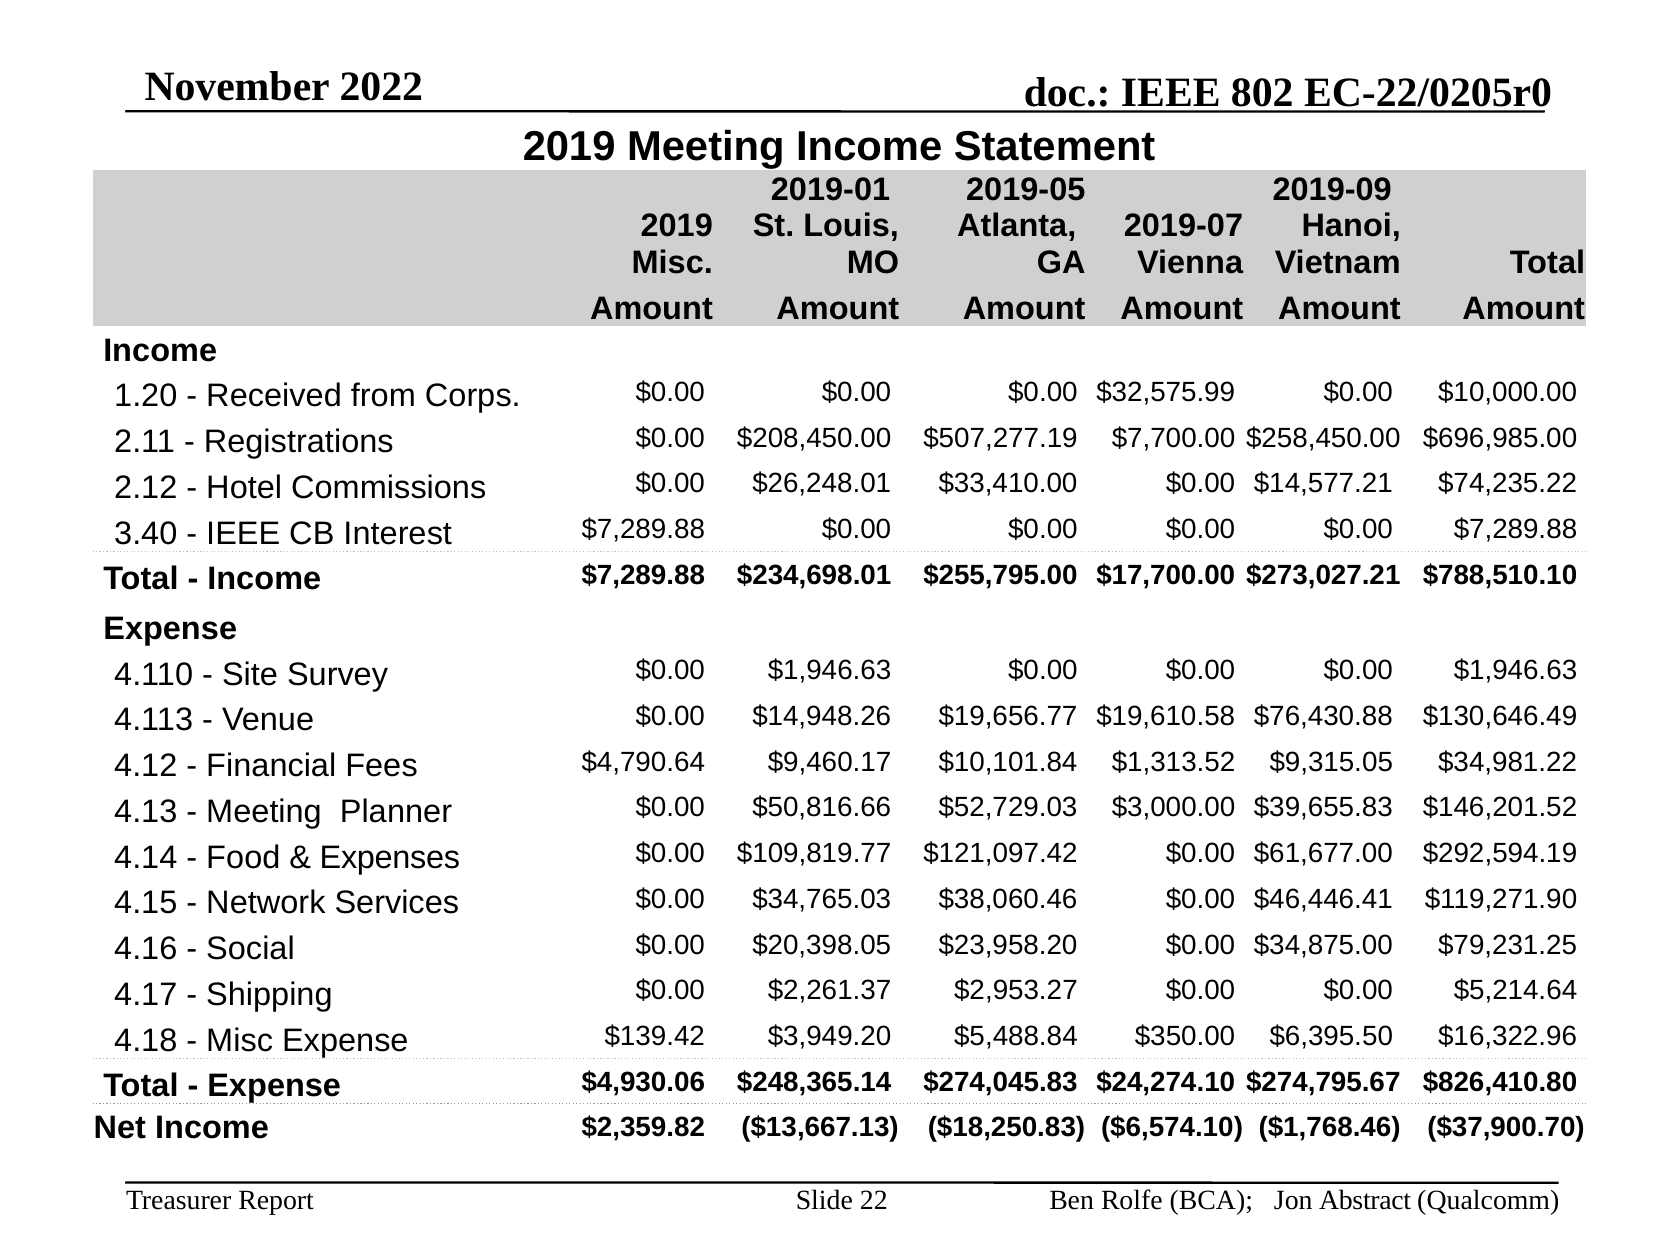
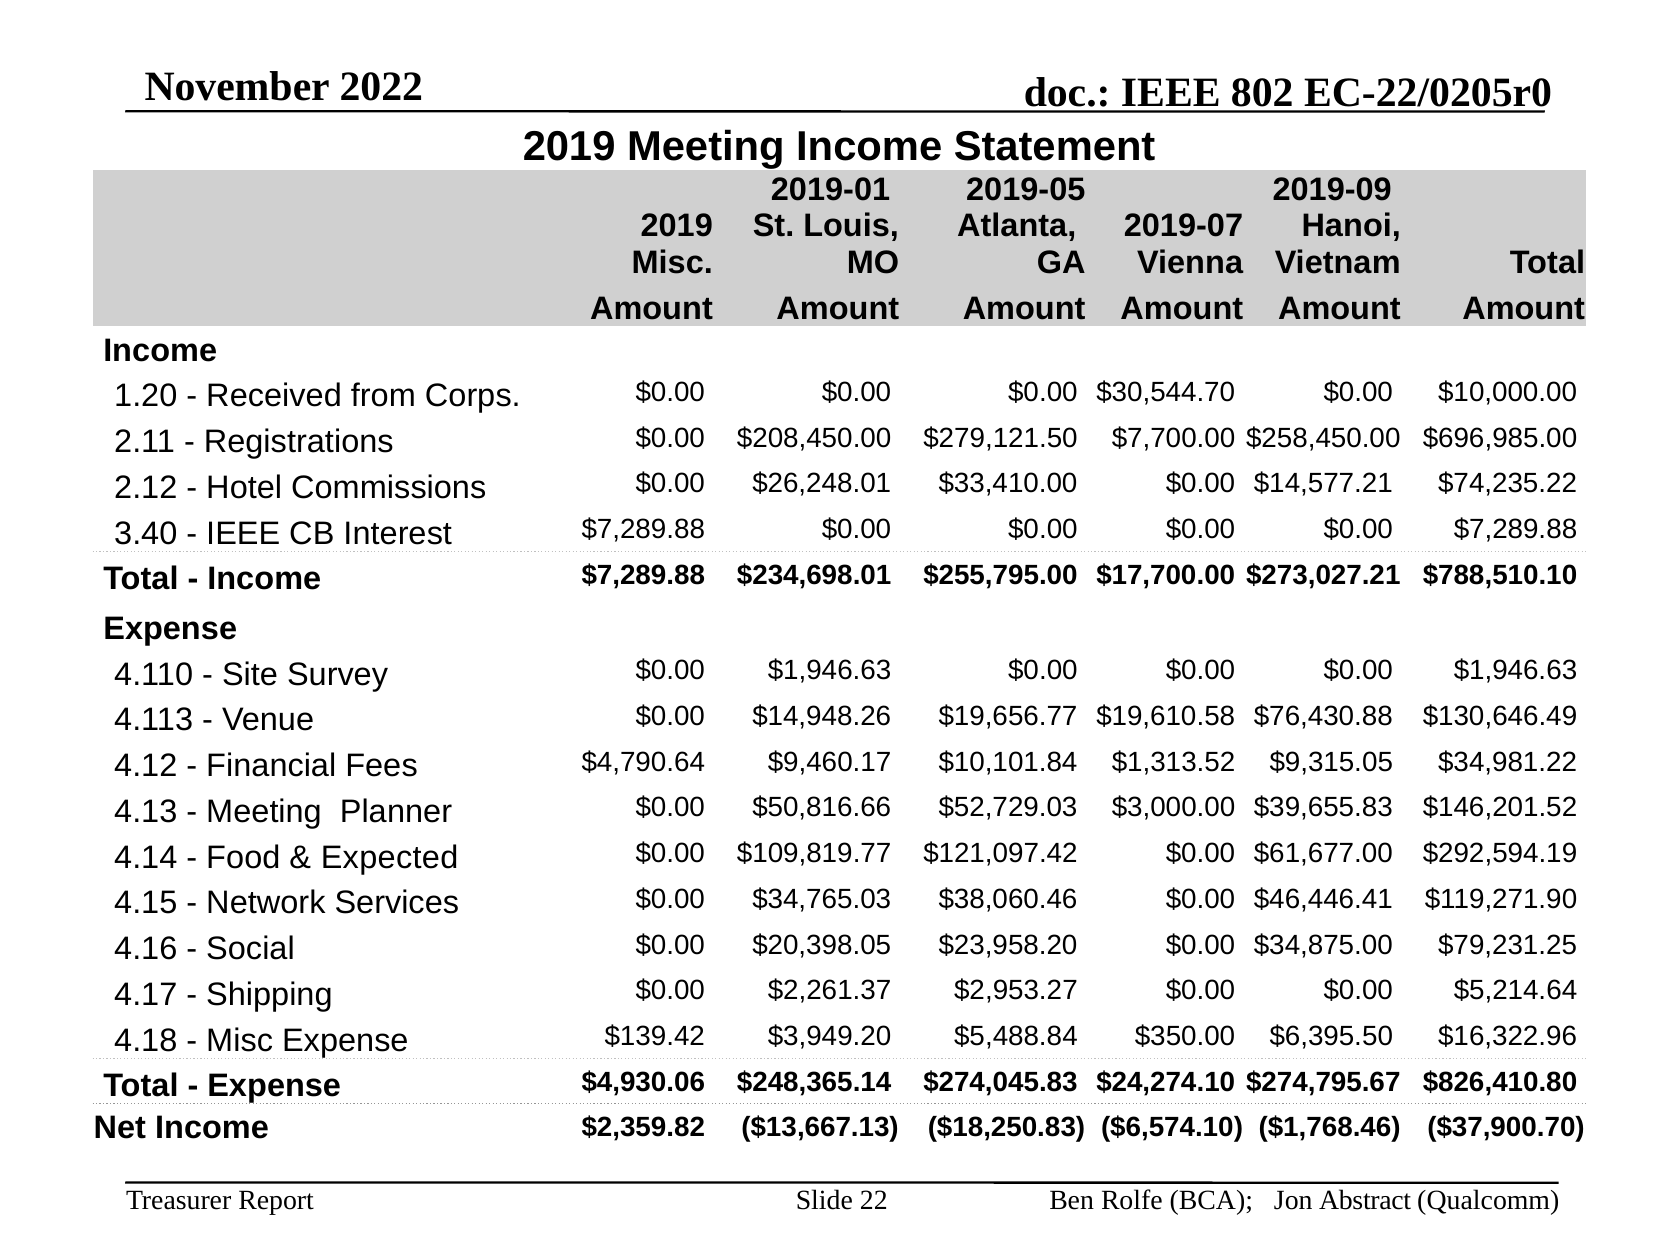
$32,575.99: $32,575.99 -> $30,544.70 (1166, 392)
$507,277.19: $507,277.19 -> $279,121.50 (1001, 438)
Expenses: Expenses -> Expected (390, 858)
